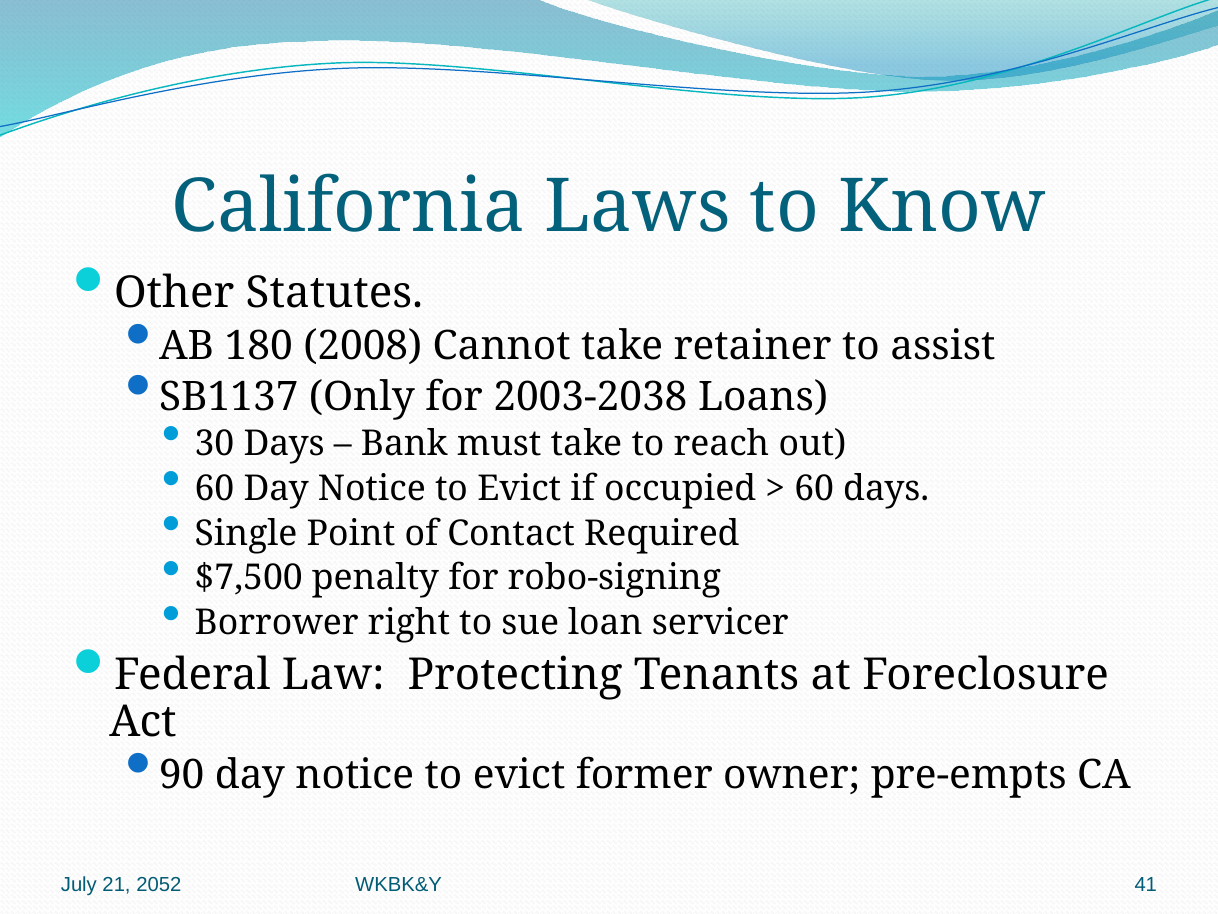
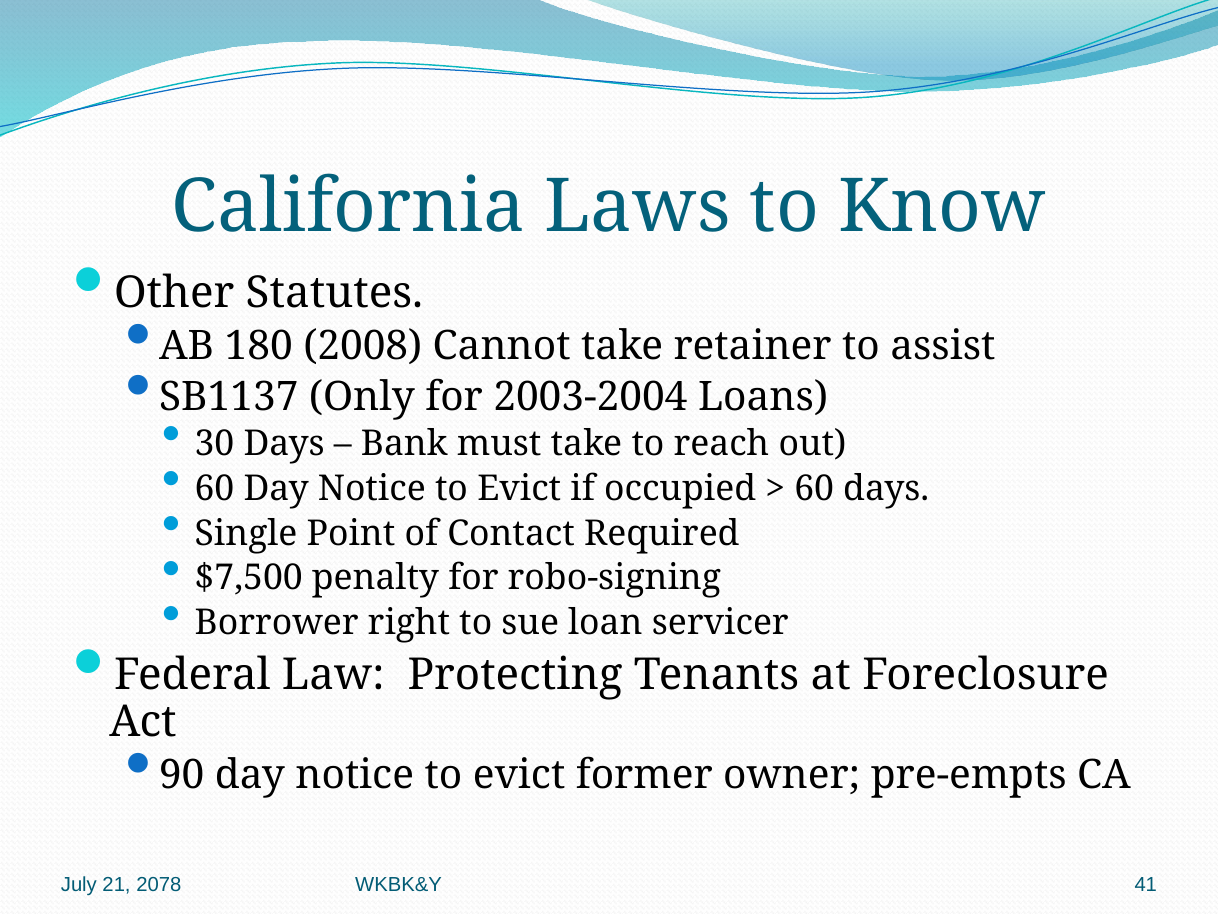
2003-2038: 2003-2038 -> 2003-2004 (590, 397)
2052: 2052 -> 2078 (159, 885)
